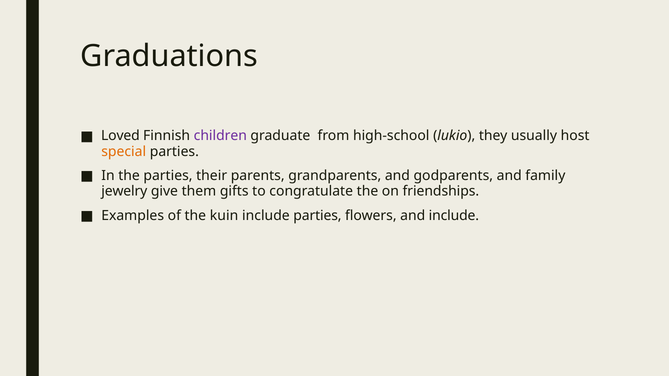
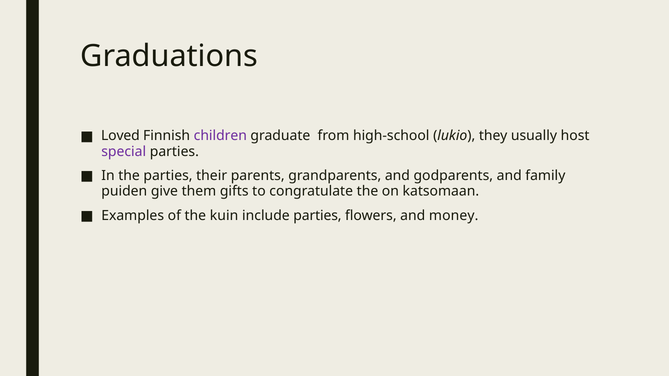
special colour: orange -> purple (124, 152)
jewelry: jewelry -> puiden (124, 192)
friendships: friendships -> katsomaan (441, 192)
and include: include -> money (454, 216)
